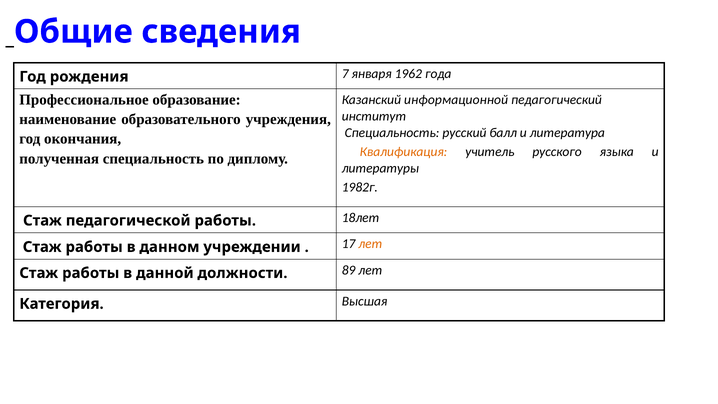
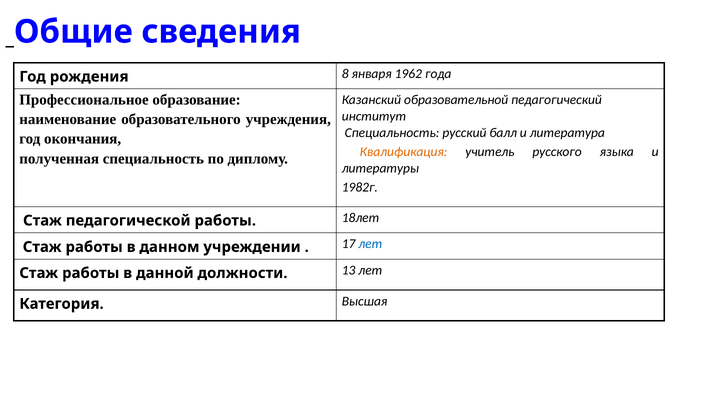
7: 7 -> 8 (345, 74)
информационной: информационной -> образовательной (456, 100)
лет colour: orange -> blue (370, 244)
89: 89 -> 13 (349, 270)
